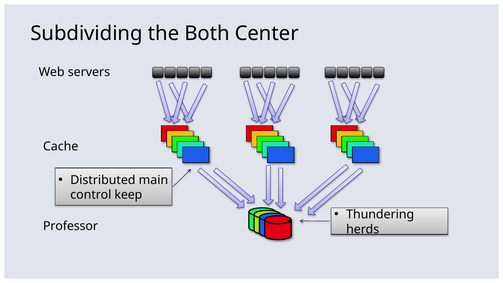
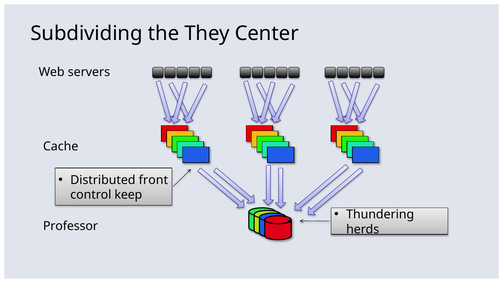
Both: Both -> They (207, 33)
main: main -> front (153, 180)
